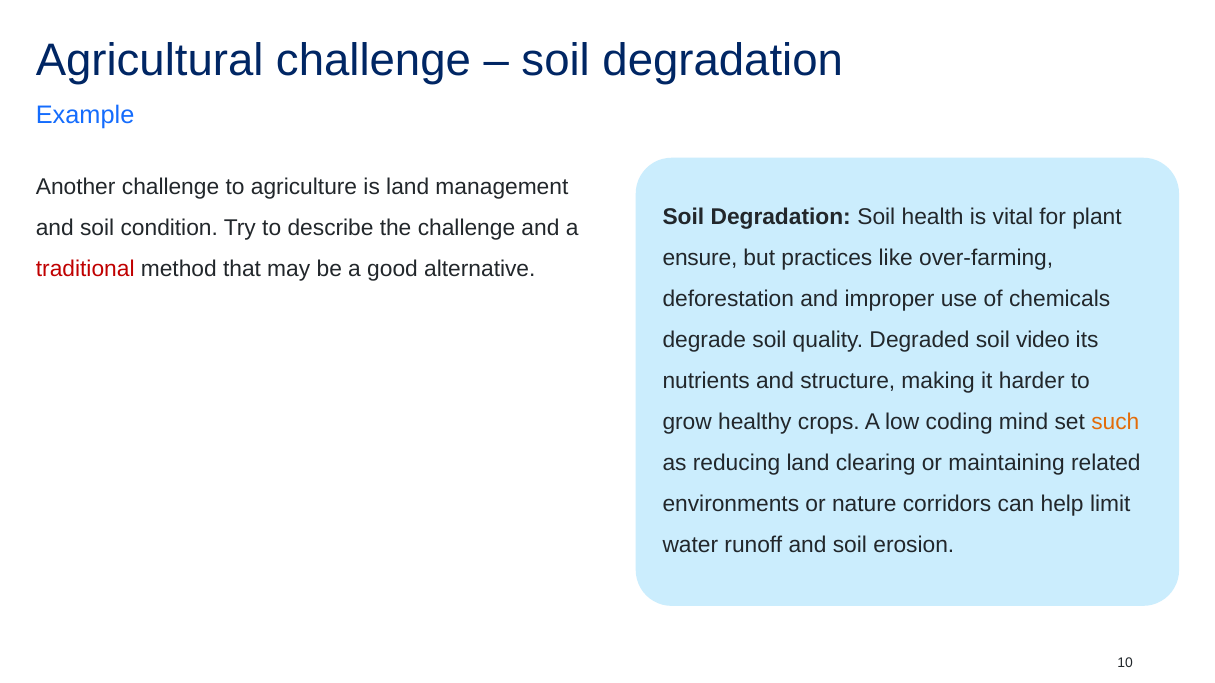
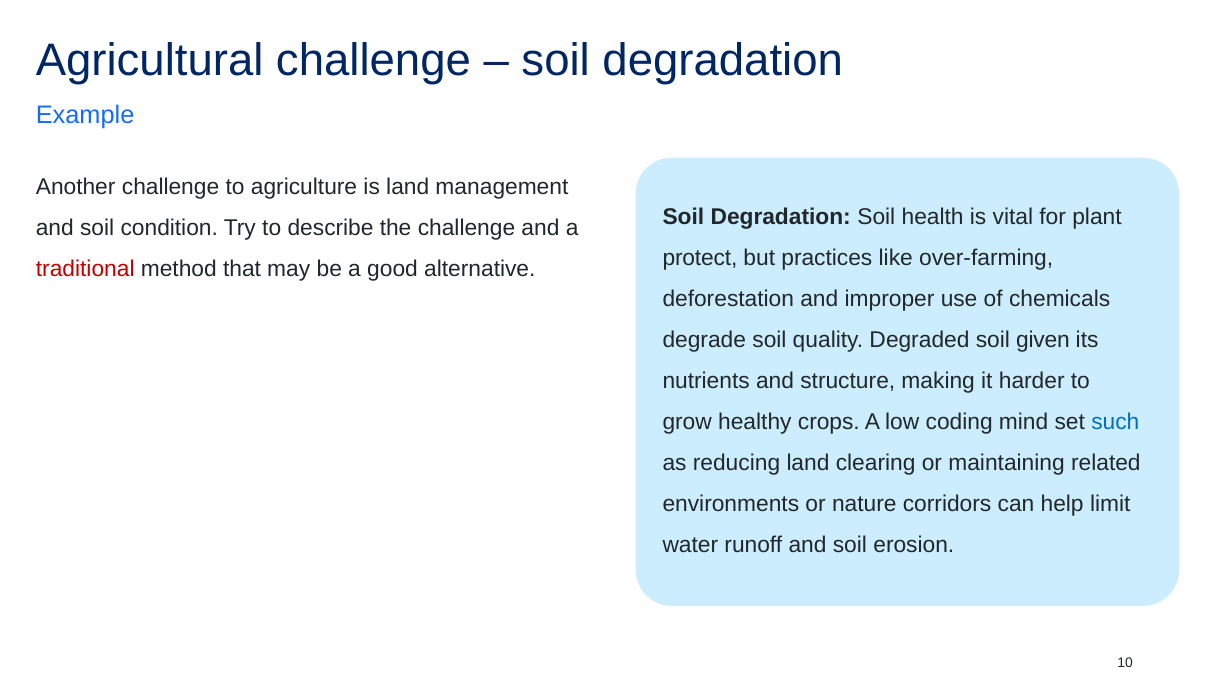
ensure: ensure -> protect (700, 258)
video: video -> given (1043, 340)
such colour: orange -> blue (1115, 422)
